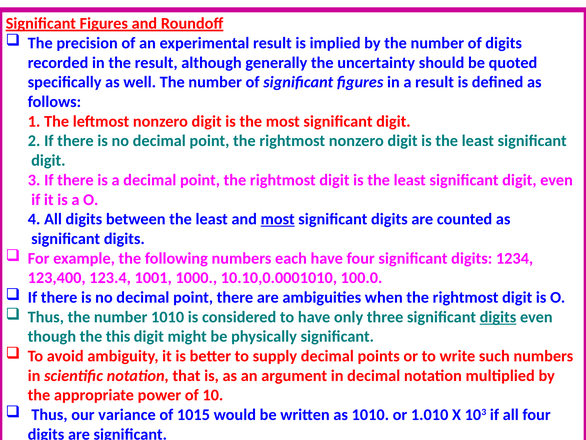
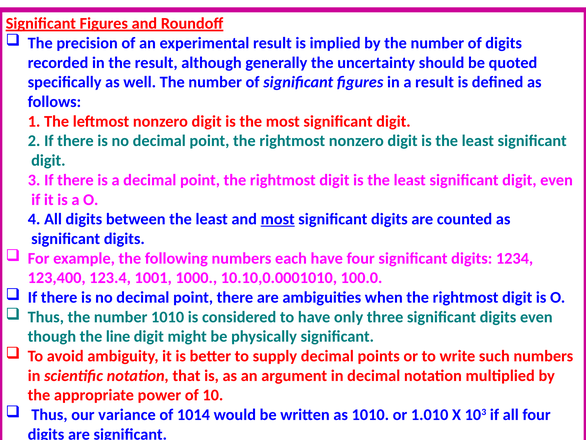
digits underline: present -> none (498, 317)
the this: this -> line (118, 336)
1015: 1015 -> 1014 (193, 414)
